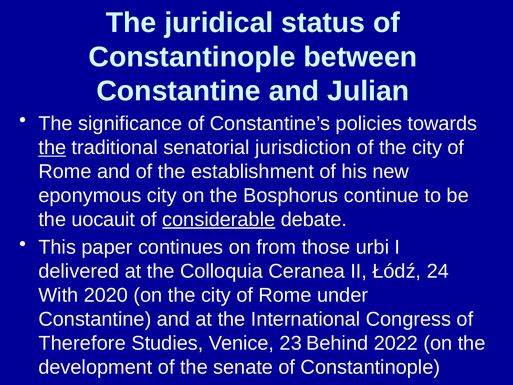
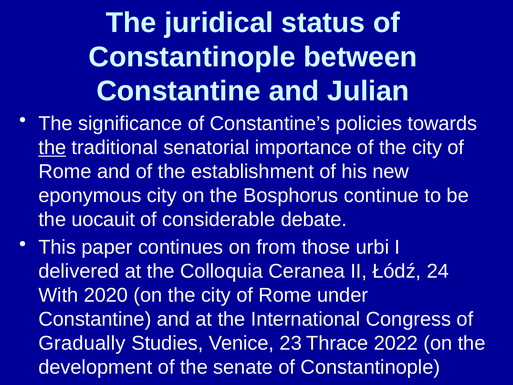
jurisdiction: jurisdiction -> importance (303, 147)
considerable underline: present -> none (219, 219)
Therefore: Therefore -> Gradually (82, 343)
Behind: Behind -> Thrace (337, 343)
